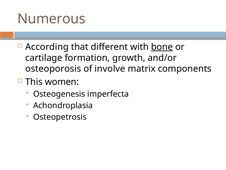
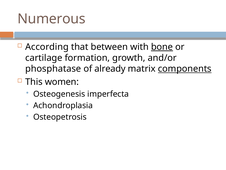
different: different -> between (109, 47)
osteoporosis: osteoporosis -> phosphatase (53, 69)
involve: involve -> already (110, 69)
components underline: none -> present (185, 69)
